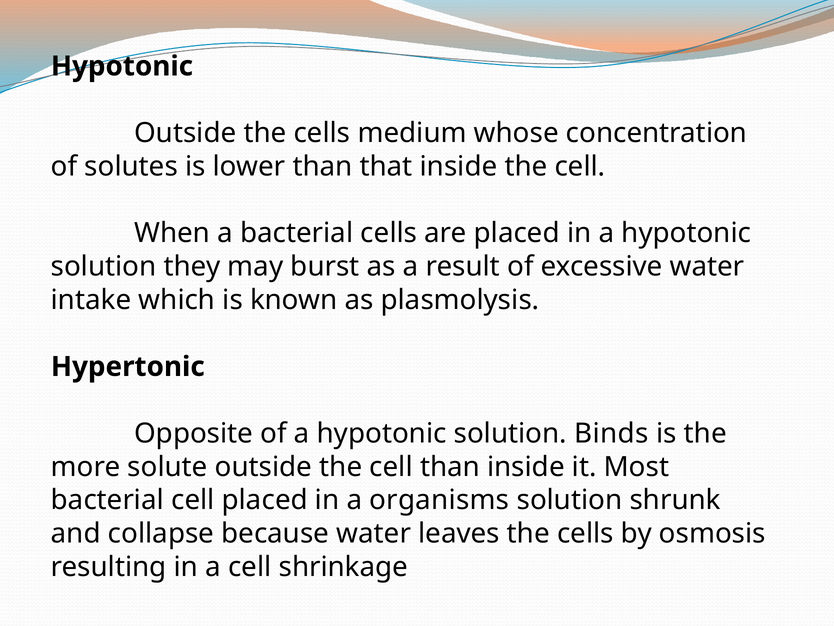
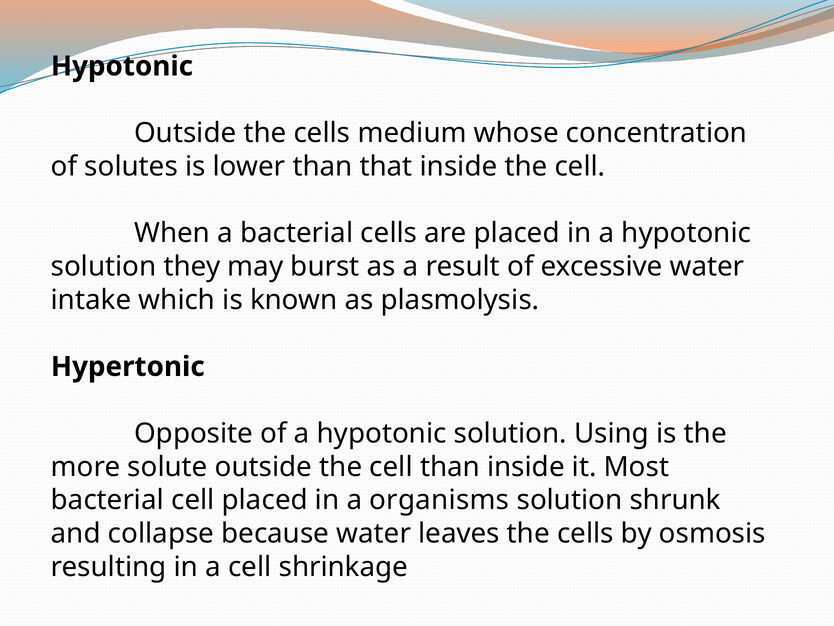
Binds: Binds -> Using (612, 433)
